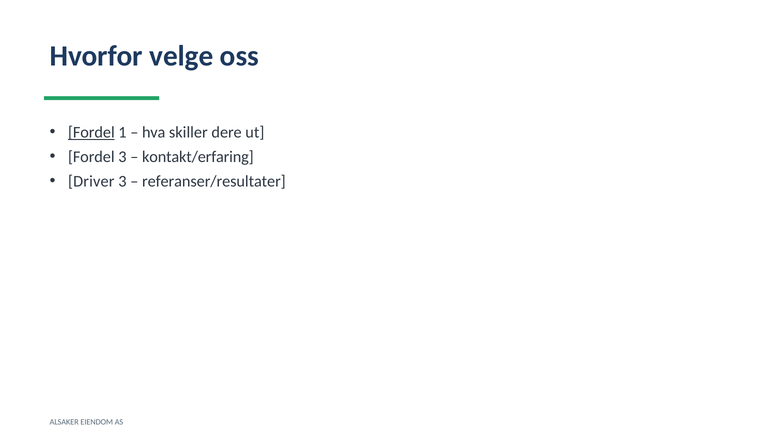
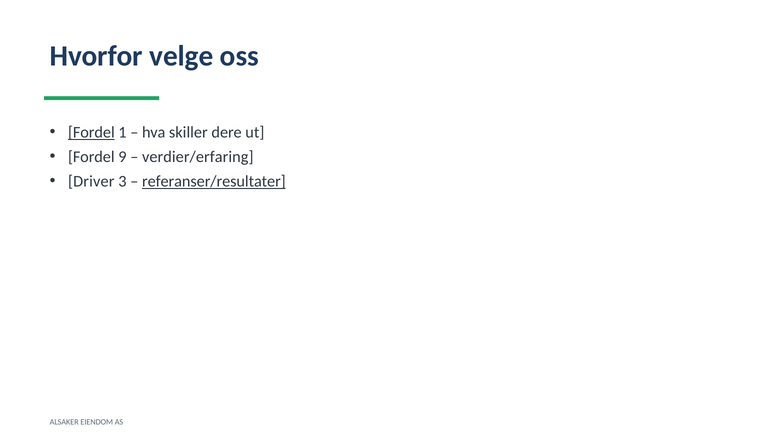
Fordel 3: 3 -> 9 (122, 157)
kontakt/erfaring: kontakt/erfaring -> verdier/erfaring (198, 157)
referanser/resultater underline: none -> present (214, 181)
